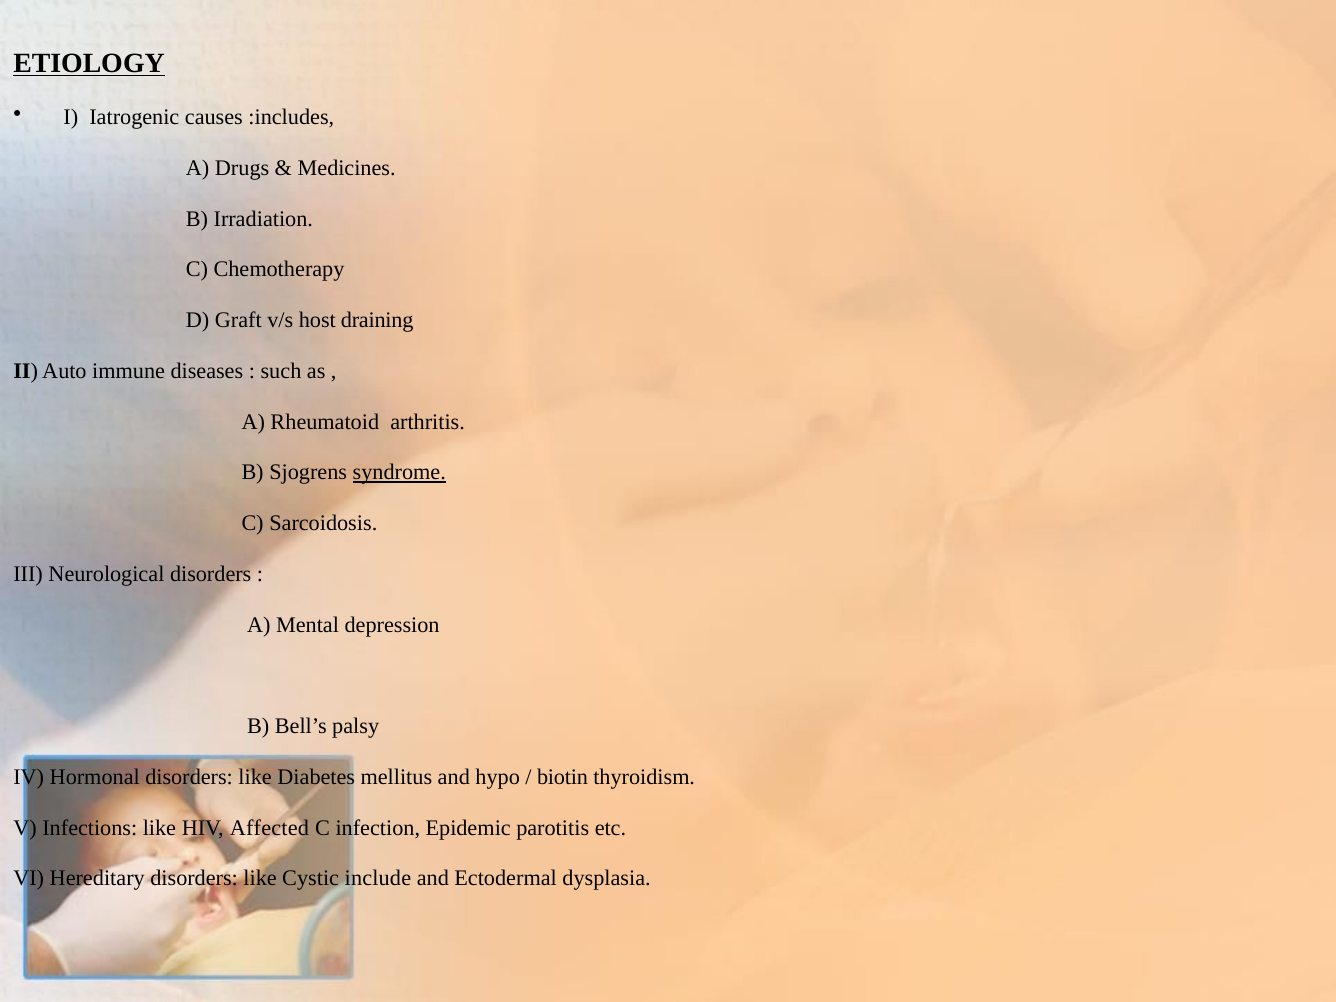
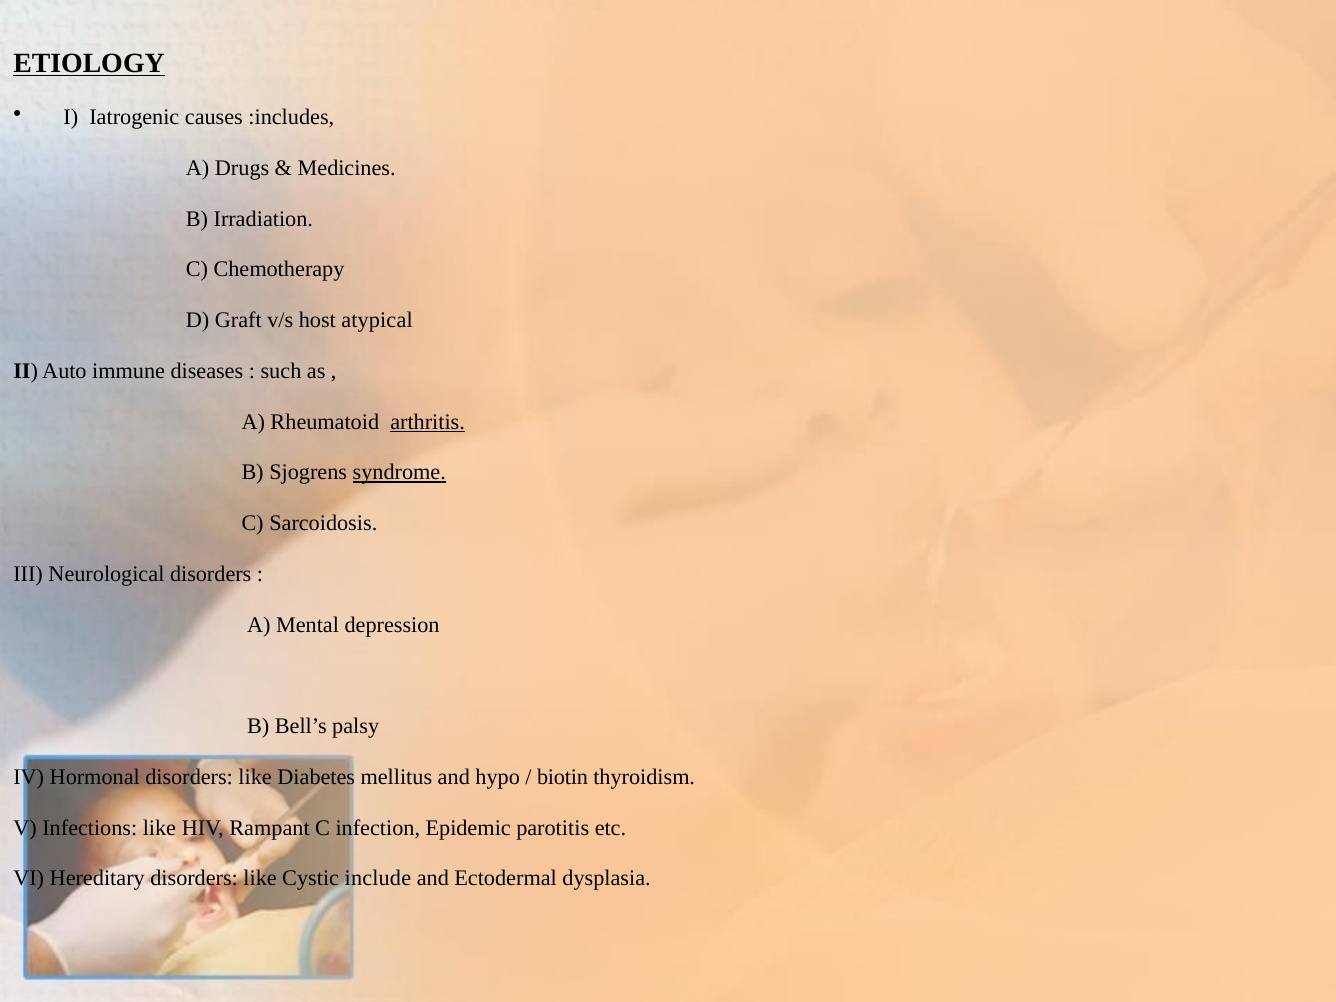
draining: draining -> atypical (377, 320)
arthritis underline: none -> present (428, 422)
Affected: Affected -> Rampant (270, 828)
